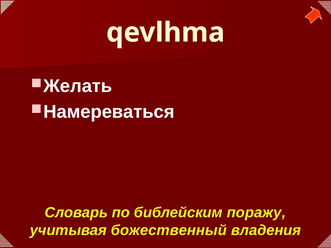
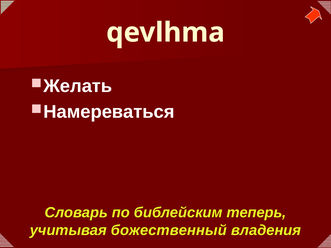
поражу: поражу -> теперь (256, 213)
